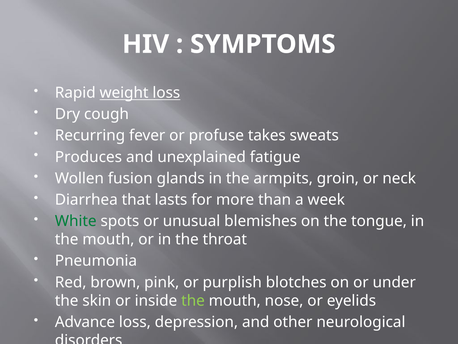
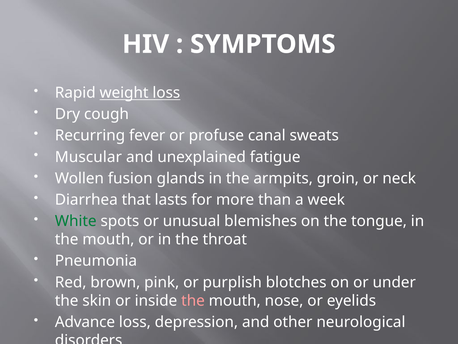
takes: takes -> canal (267, 135)
Produces: Produces -> Muscular (88, 157)
the colour: light green -> pink (193, 300)
